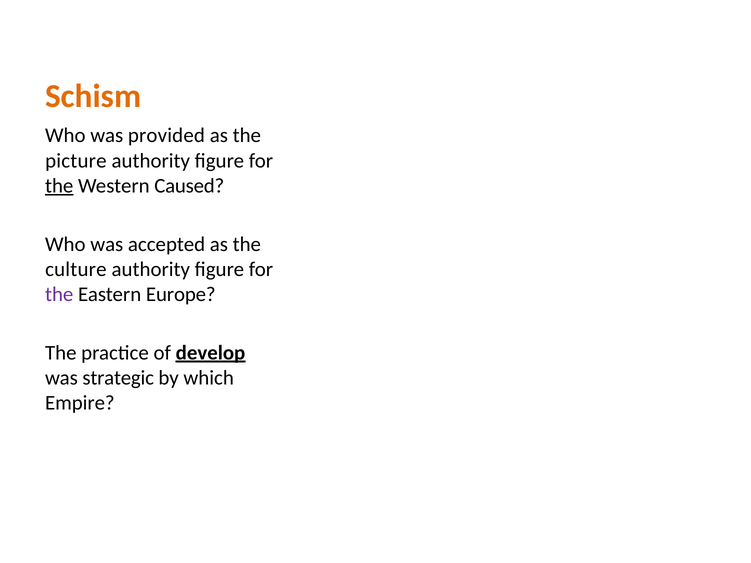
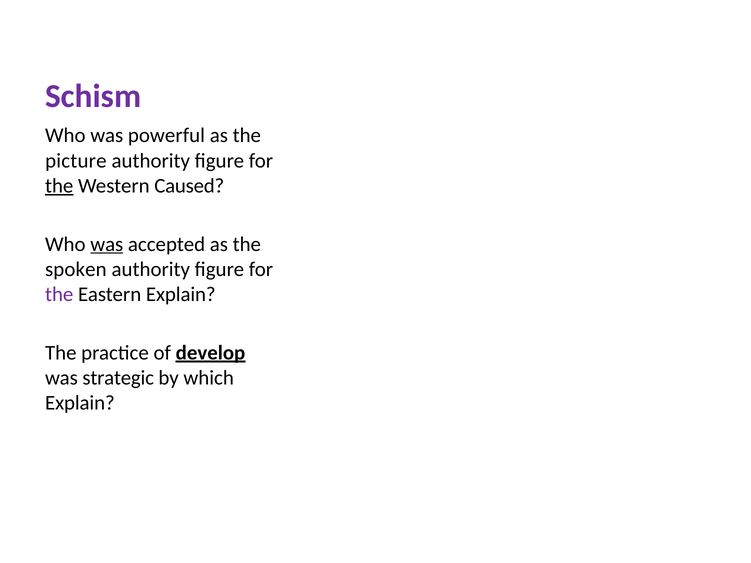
Schism colour: orange -> purple (93, 96)
provided: provided -> powerful (166, 136)
was underline: none -> present (107, 244)
culture: culture -> spoken (76, 269)
Eastern Europe: Europe -> Explain (181, 294)
Empire: Empire -> Explain (80, 403)
